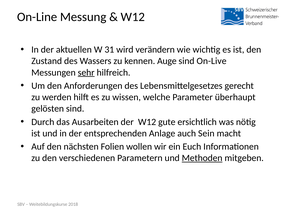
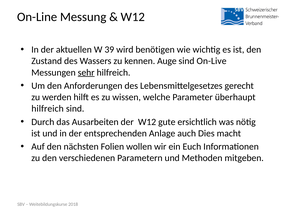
31: 31 -> 39 (109, 50)
verändern: verändern -> benötigen (155, 50)
gelösten: gelösten -> hilfreich (48, 108)
Sein: Sein -> Dies (206, 133)
Methoden underline: present -> none (202, 158)
